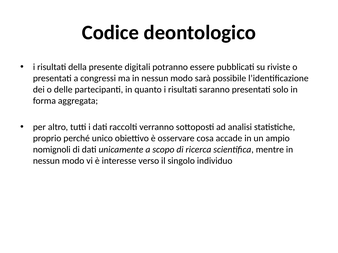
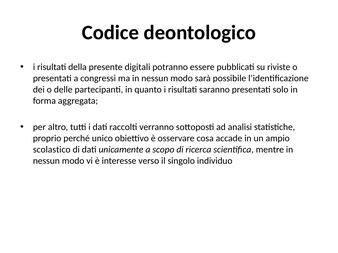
nomignoli: nomignoli -> scolastico (52, 150)
